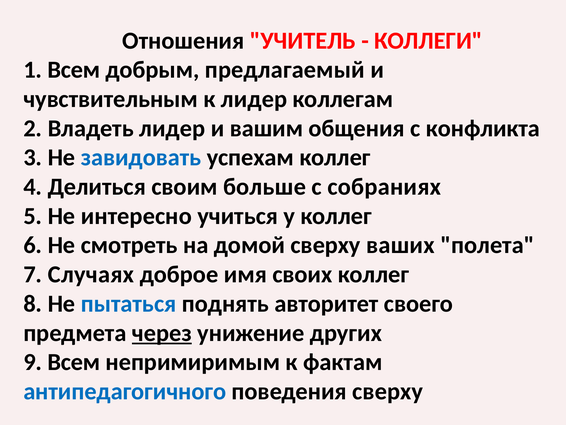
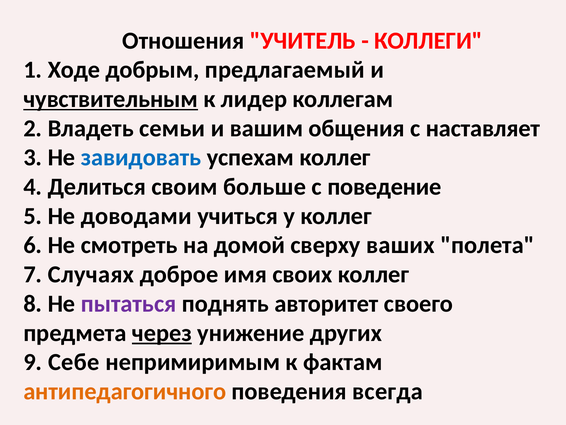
1 Всем: Всем -> Ходе (74, 70)
чувствительным underline: none -> present (111, 99)
Владеть лидер: лидер -> семьи (172, 128)
конфликта: конфликта -> наставляет (483, 128)
собраниях: собраниях -> поведение (384, 187)
интересно: интересно -> доводами (136, 216)
пытаться colour: blue -> purple (129, 303)
9 Всем: Всем -> Себе (74, 362)
антипедагогичного colour: blue -> orange (125, 391)
поведения сверху: сверху -> всегда (388, 391)
